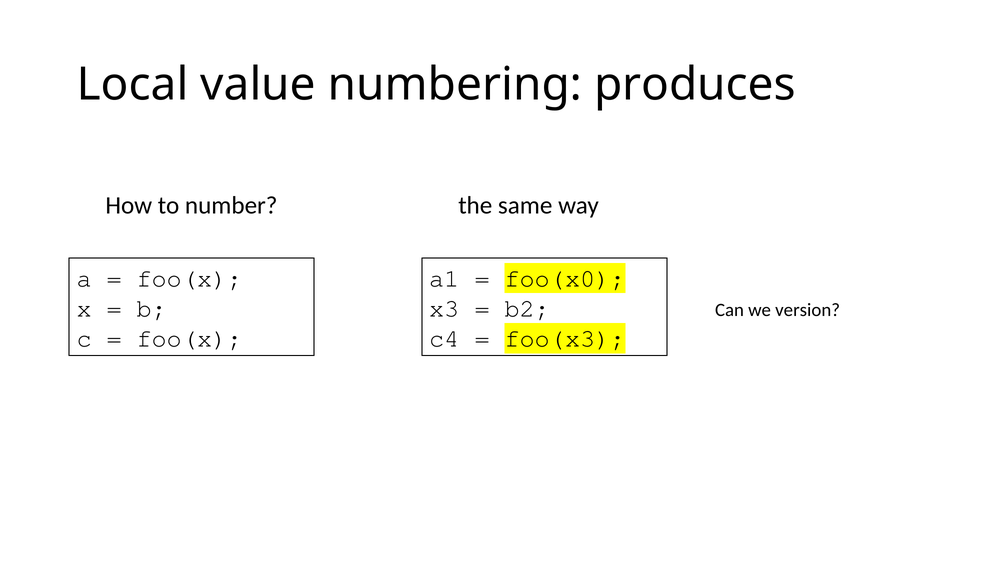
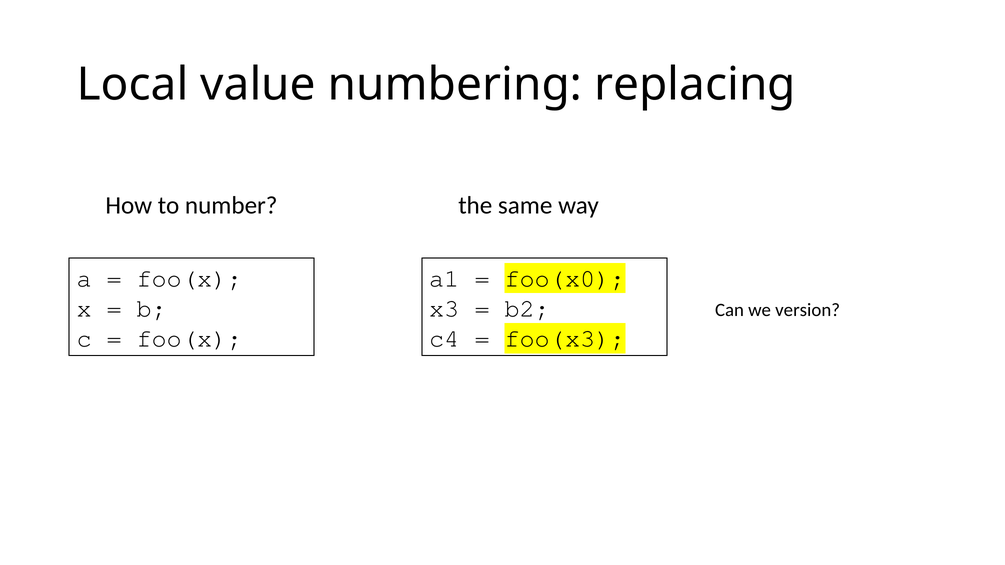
produces: produces -> replacing (695, 84)
